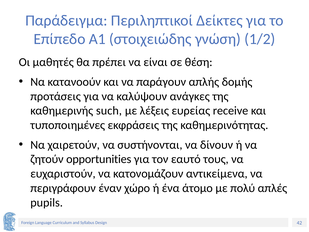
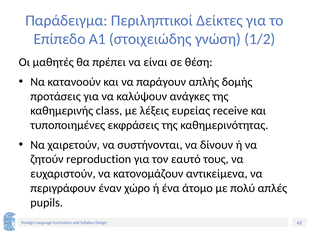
such: such -> class (109, 111)
opportunities: opportunities -> reproduction (99, 159)
